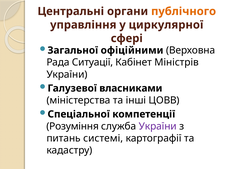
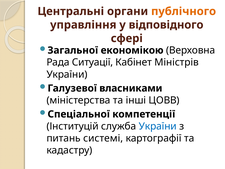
циркулярної: циркулярної -> відповідного (166, 25)
офіційними: офіційними -> економікою (132, 50)
Розуміння: Розуміння -> Інституцій (73, 126)
України colour: purple -> blue (158, 126)
